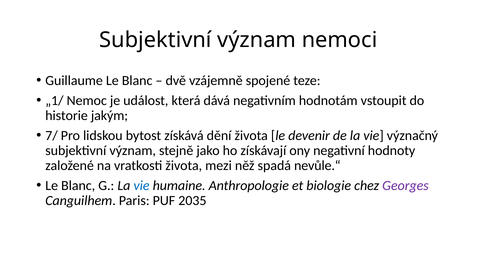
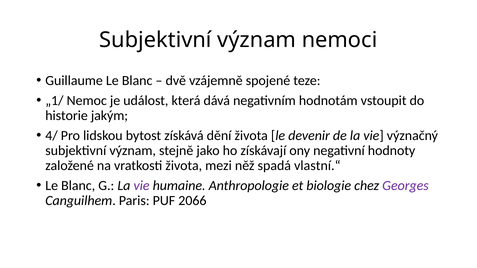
7/: 7/ -> 4/ (52, 136)
nevůle.“: nevůle.“ -> vlastní.“ (317, 166)
vie colour: blue -> purple (142, 186)
2035: 2035 -> 2066 (192, 201)
